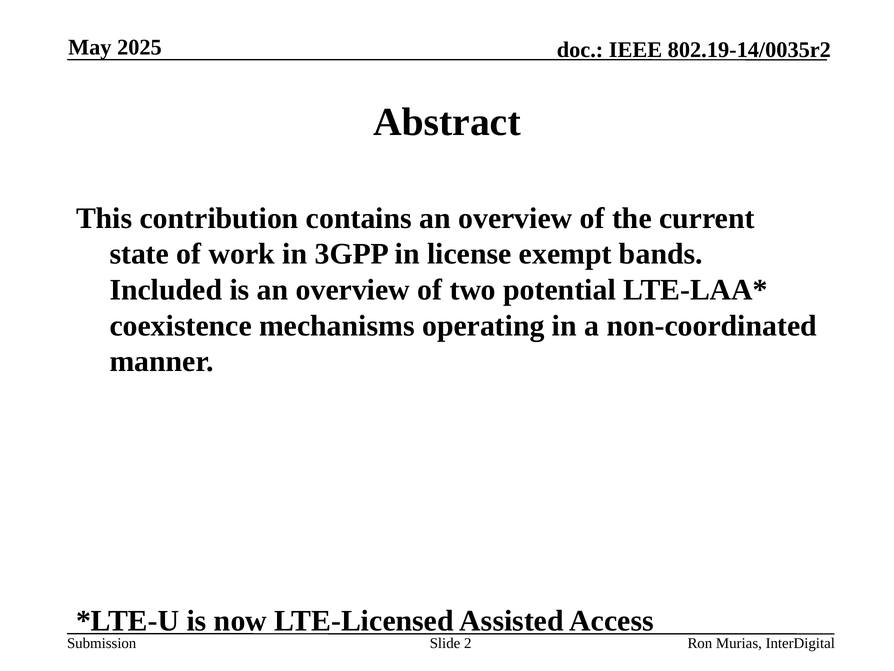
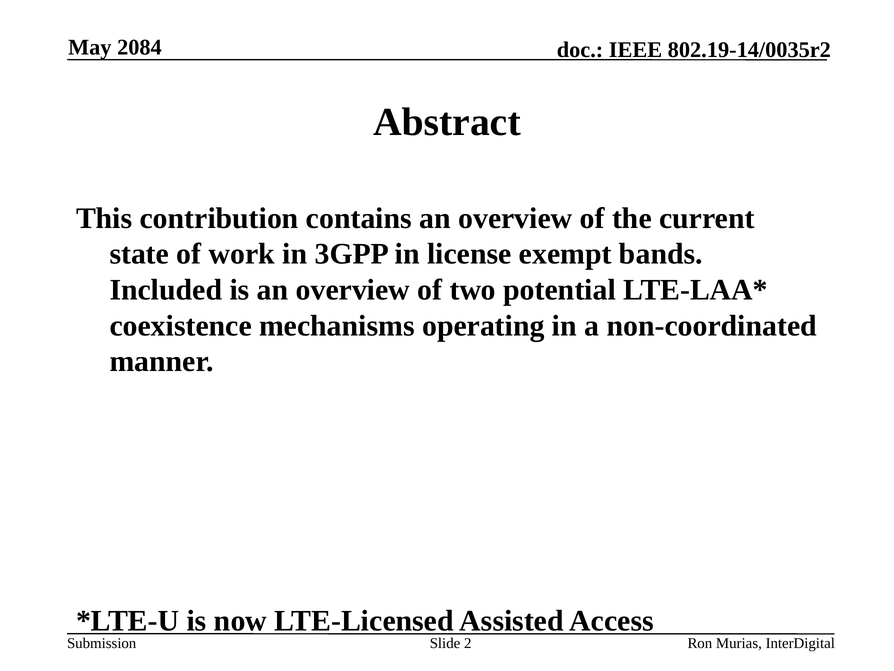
2025: 2025 -> 2084 (139, 47)
